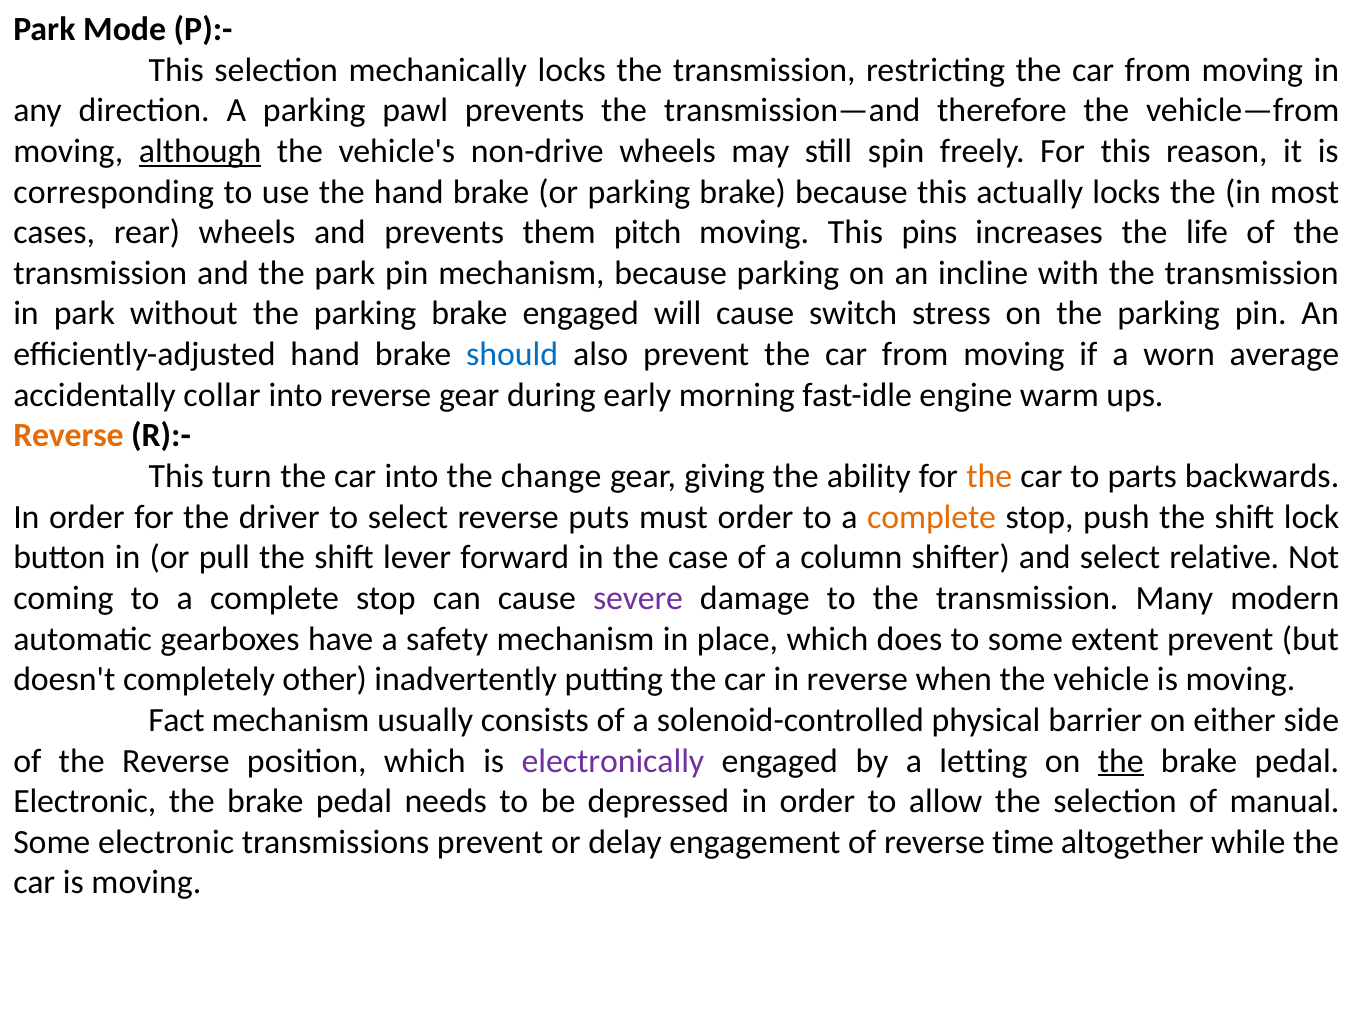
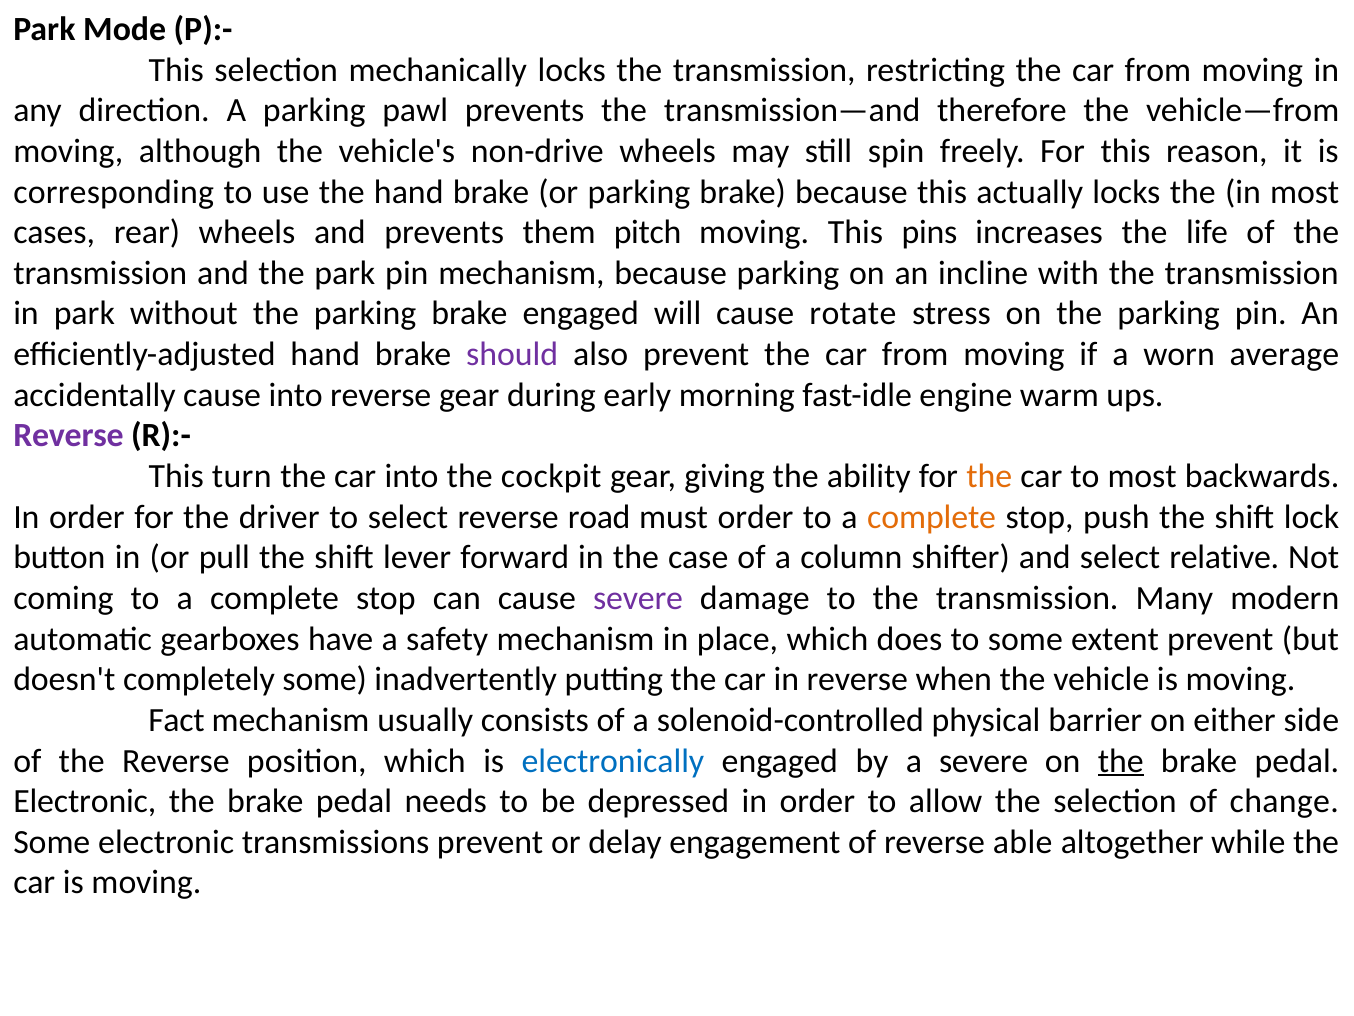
although underline: present -> none (200, 151)
switch: switch -> rotate (853, 314)
should colour: blue -> purple (512, 354)
accidentally collar: collar -> cause (222, 395)
Reverse colour: orange -> purple (68, 435)
change: change -> cockpit (551, 476)
to parts: parts -> most (1142, 476)
puts: puts -> road (599, 517)
completely other: other -> some (325, 679)
electronically colour: purple -> blue (613, 760)
a letting: letting -> severe (984, 760)
manual: manual -> change (1284, 801)
time: time -> able (1023, 842)
